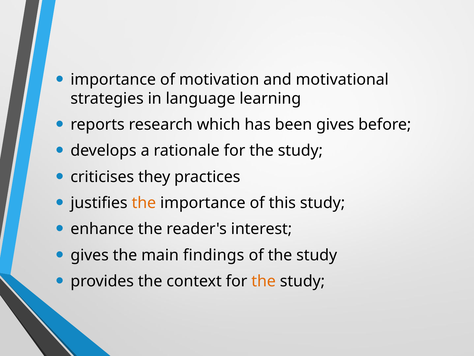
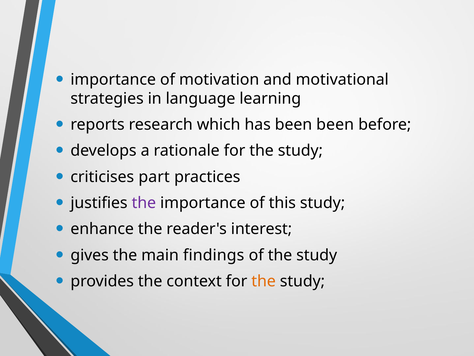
been gives: gives -> been (335, 124)
they: they -> part (154, 177)
the colour: orange -> purple (144, 203)
